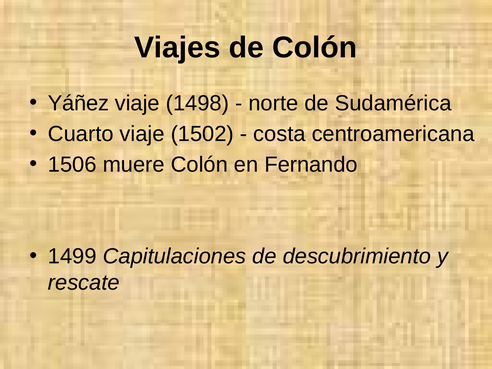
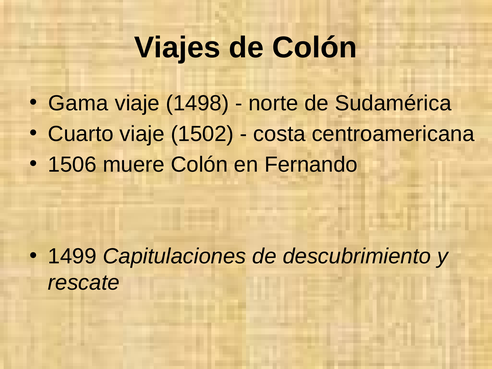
Yáñez: Yáñez -> Gama (78, 103)
